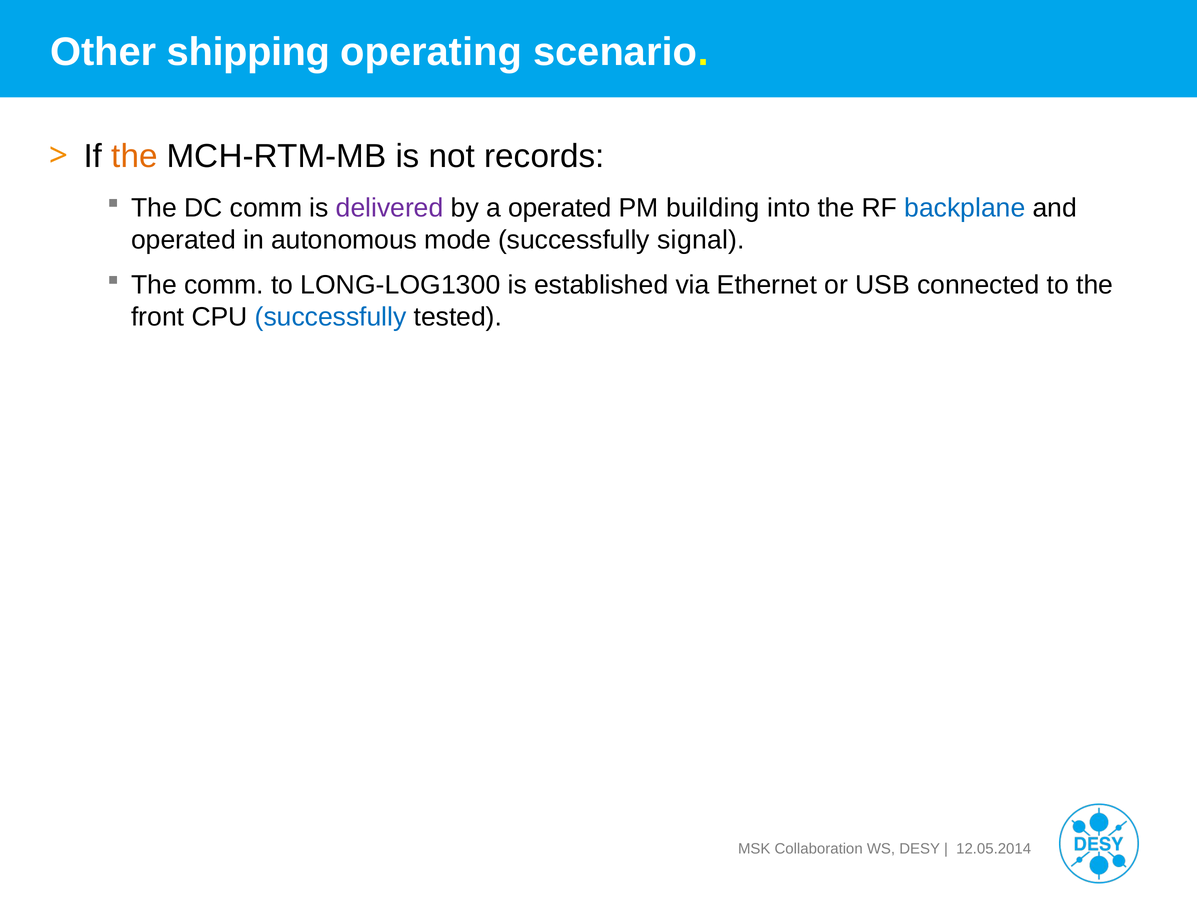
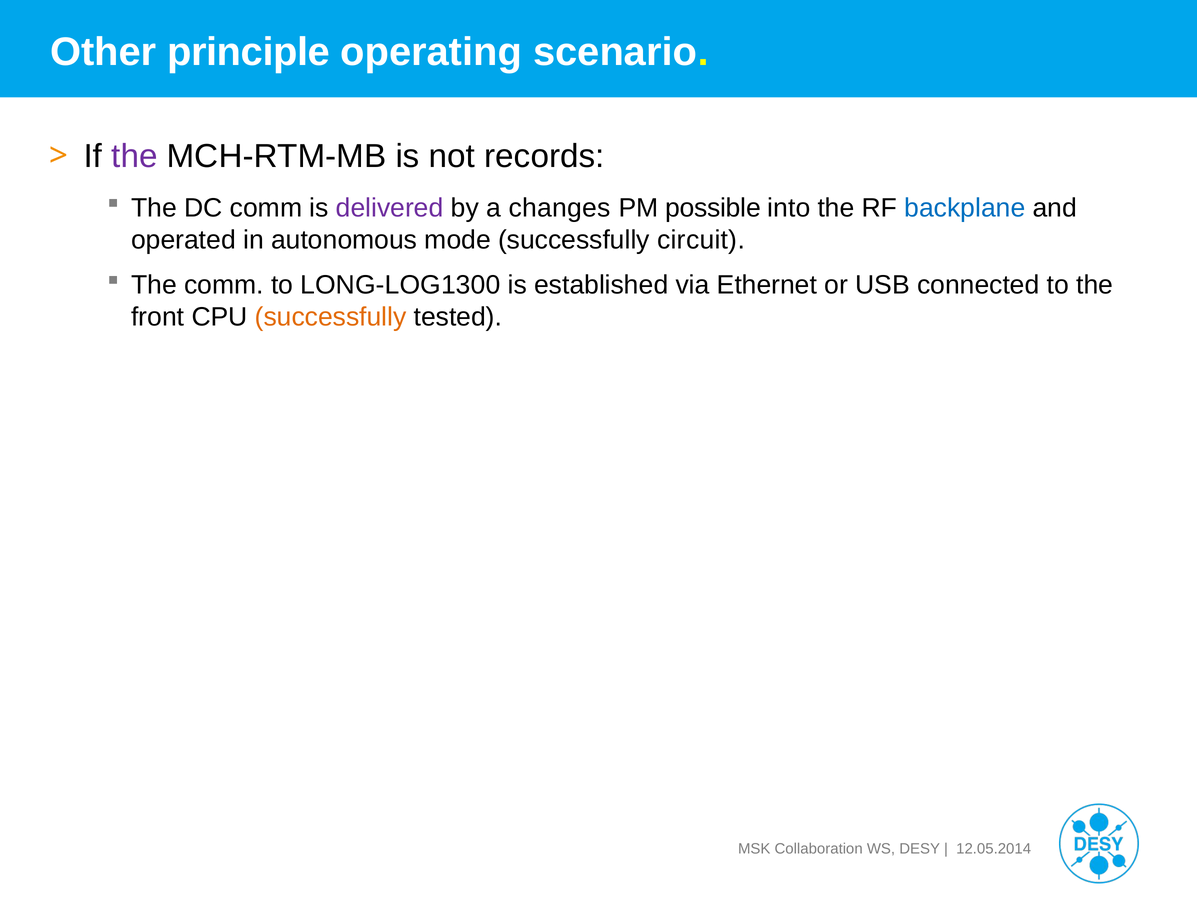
shipping: shipping -> principle (249, 52)
the colour: orange -> purple (134, 156)
a operated: operated -> changes (560, 208)
building: building -> possible (713, 208)
signal: signal -> circuit (701, 240)
successfully colour: blue -> orange (331, 317)
